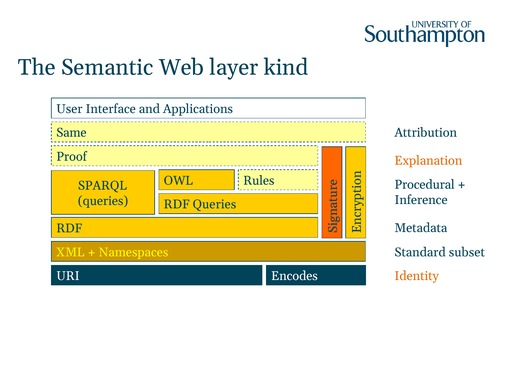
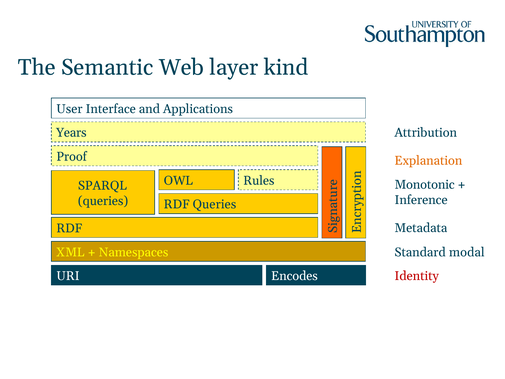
Same: Same -> Years (71, 133)
Procedural: Procedural -> Monotonic (425, 185)
subset: subset -> modal (467, 252)
Identity colour: orange -> red (417, 276)
